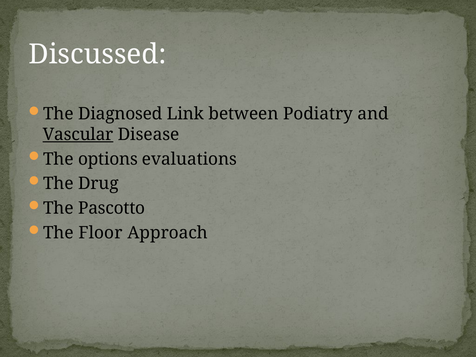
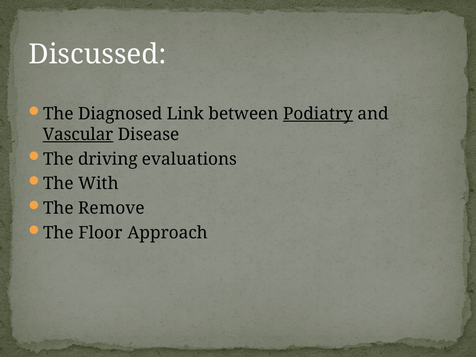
Podiatry underline: none -> present (318, 114)
options: options -> driving (108, 159)
Drug: Drug -> With (98, 184)
Pascotto: Pascotto -> Remove (112, 208)
